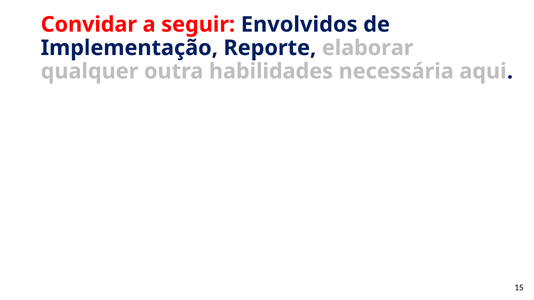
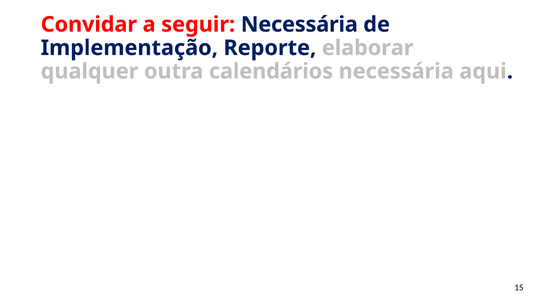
seguir Envolvidos: Envolvidos -> Necessária (299, 25)
habilidades: habilidades -> calendários (271, 71)
